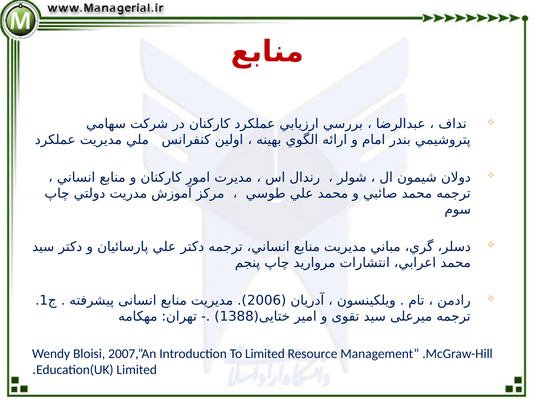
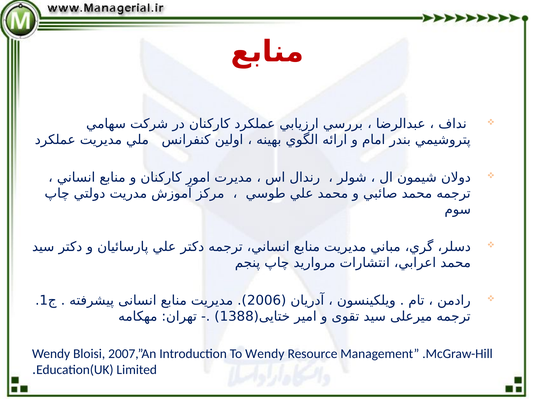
To Limited: Limited -> Wendy (265, 354)
